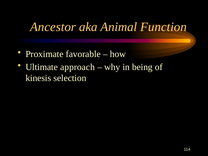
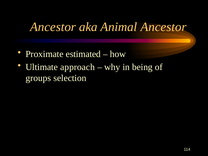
Animal Function: Function -> Ancestor (164, 27)
favorable: favorable -> estimated (83, 54)
kinesis: kinesis -> groups (38, 78)
